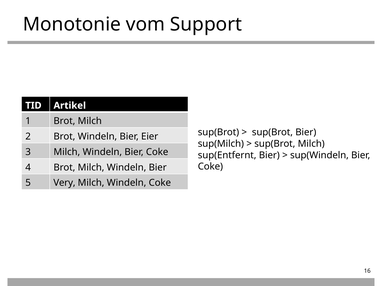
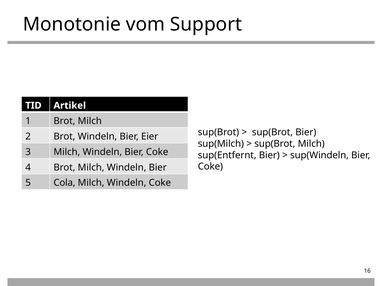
Very: Very -> Cola (64, 183)
